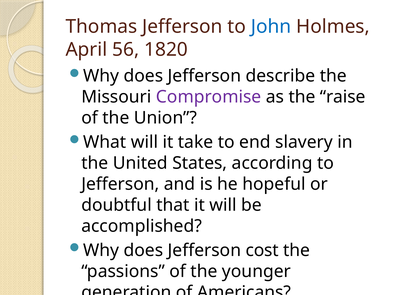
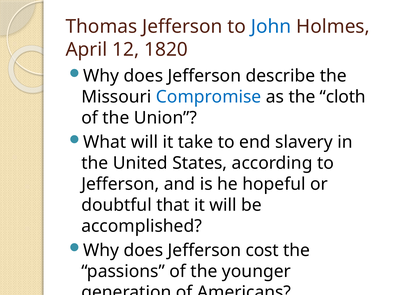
56: 56 -> 12 (126, 49)
Compromise colour: purple -> blue (209, 97)
raise: raise -> cloth (343, 97)
